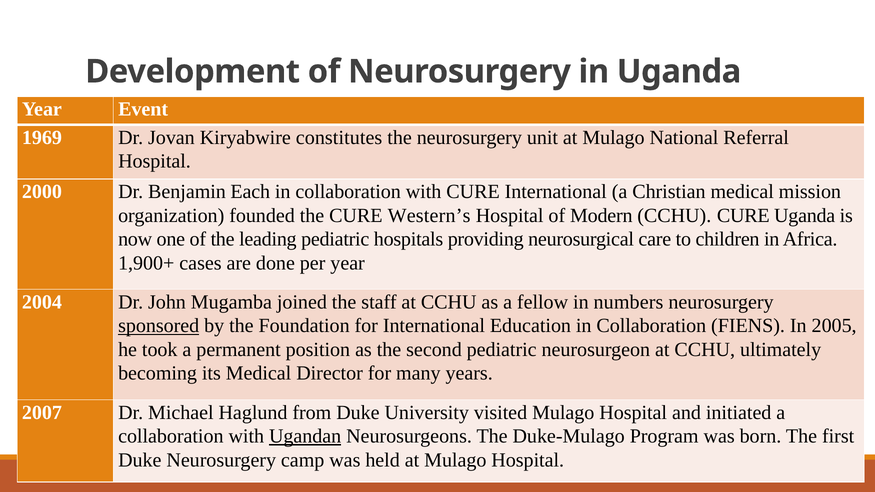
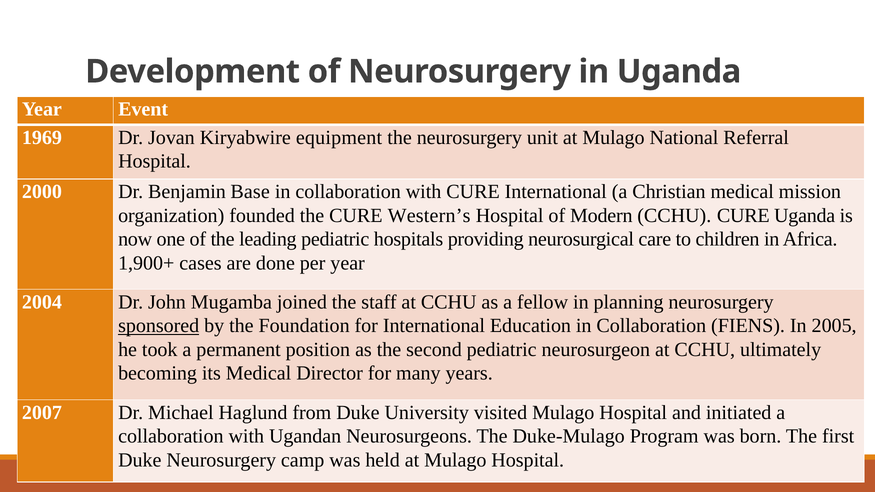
constitutes: constitutes -> equipment (339, 138)
Each: Each -> Base (250, 192)
numbers: numbers -> planning (629, 302)
Ugandan underline: present -> none (305, 436)
